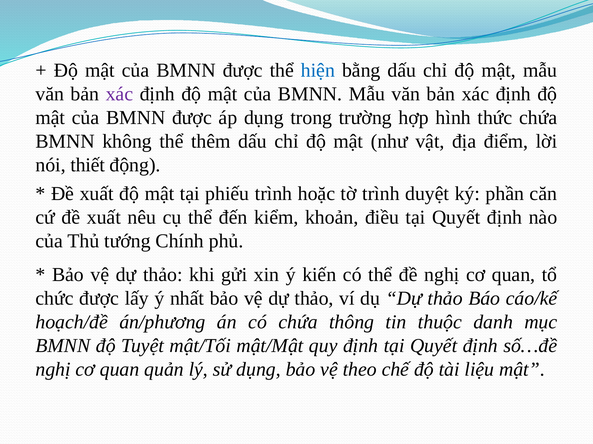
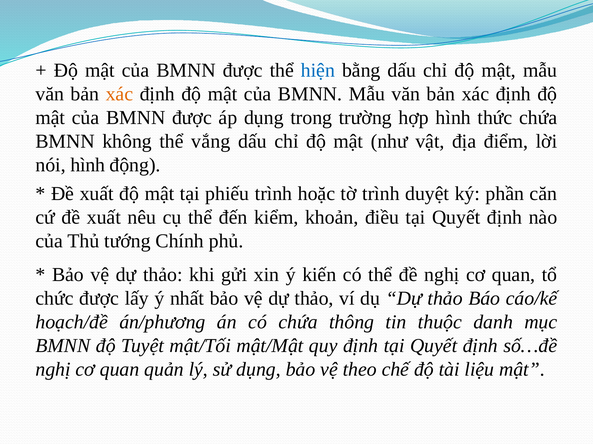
xác colour: purple -> orange (119, 94)
thêm: thêm -> vắng (211, 142)
nói thiết: thiết -> hình (88, 165)
